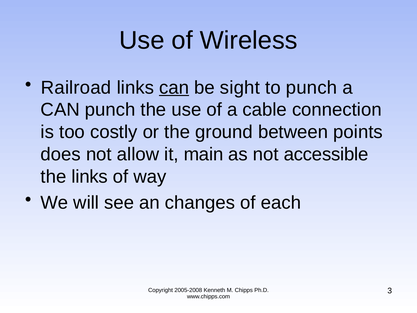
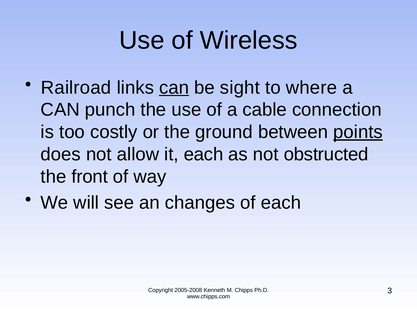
to punch: punch -> where (312, 87)
points underline: none -> present (358, 132)
it main: main -> each (204, 154)
accessible: accessible -> obstructed (326, 154)
the links: links -> front (90, 176)
